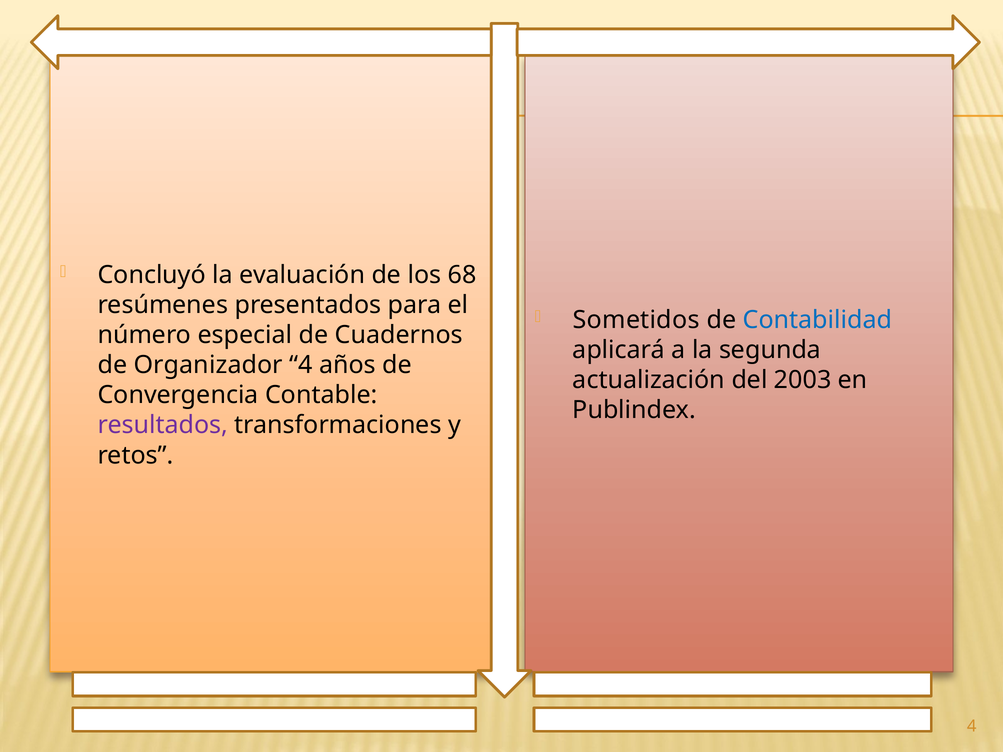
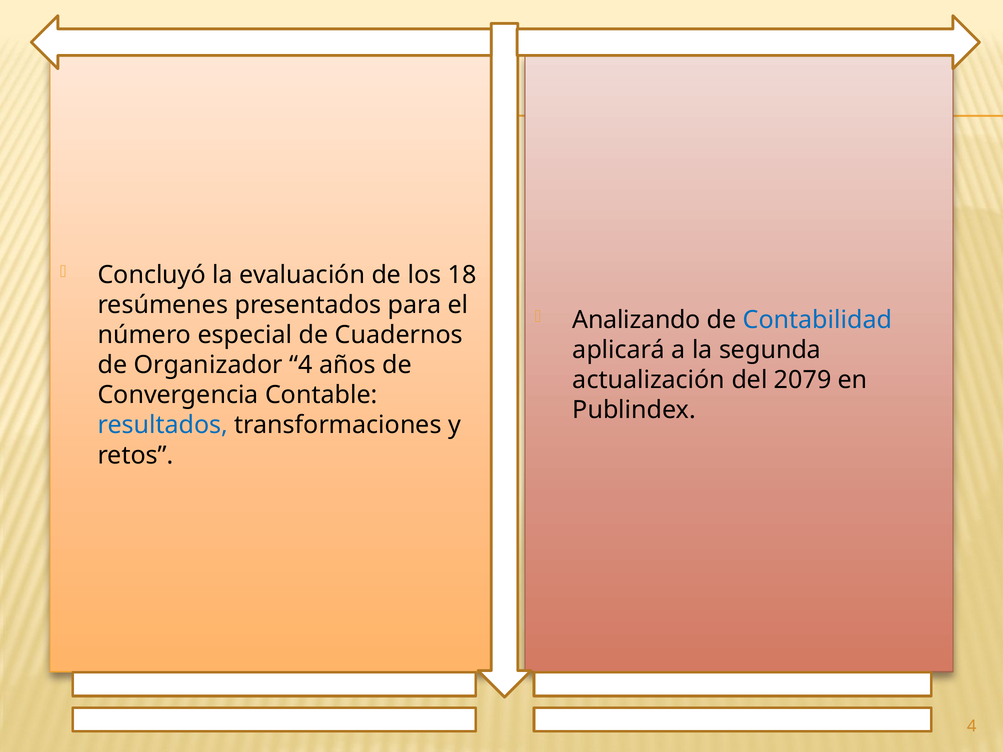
68: 68 -> 18 (462, 275)
Sometidos: Sometidos -> Analizando (637, 320)
2003: 2003 -> 2079 (803, 380)
resultados colour: purple -> blue (163, 425)
